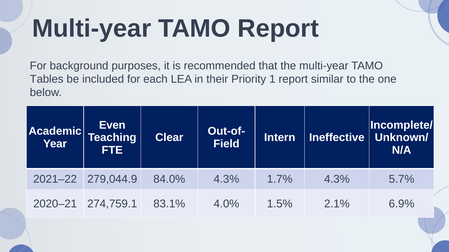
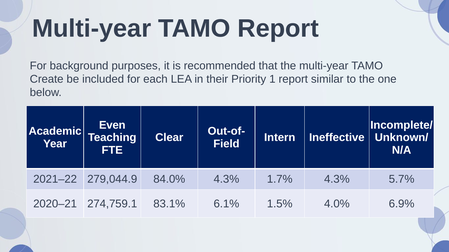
Tables: Tables -> Create (47, 79)
4.0%: 4.0% -> 6.1% (226, 204)
2.1%: 2.1% -> 4.0% (337, 204)
